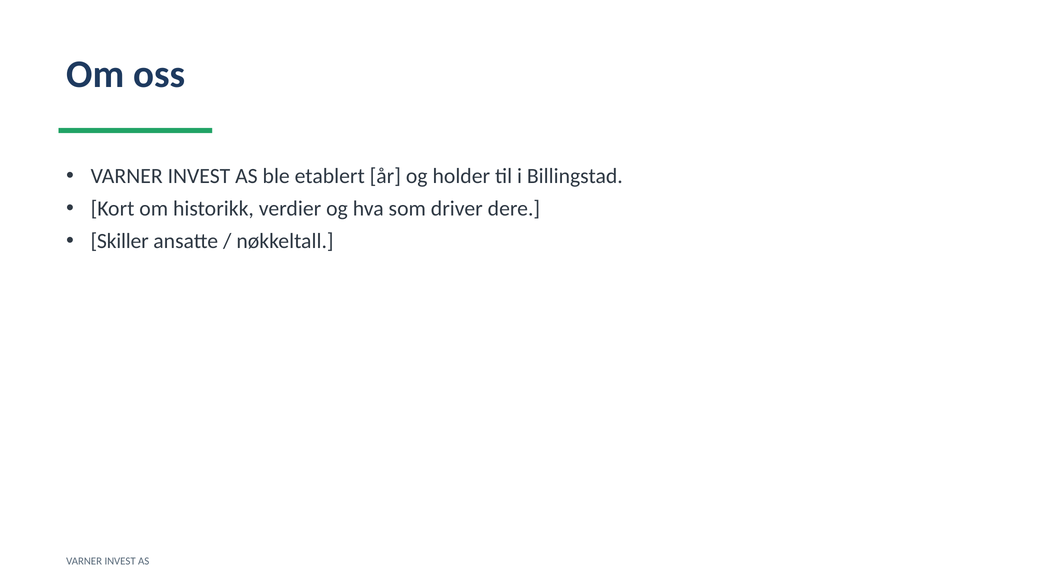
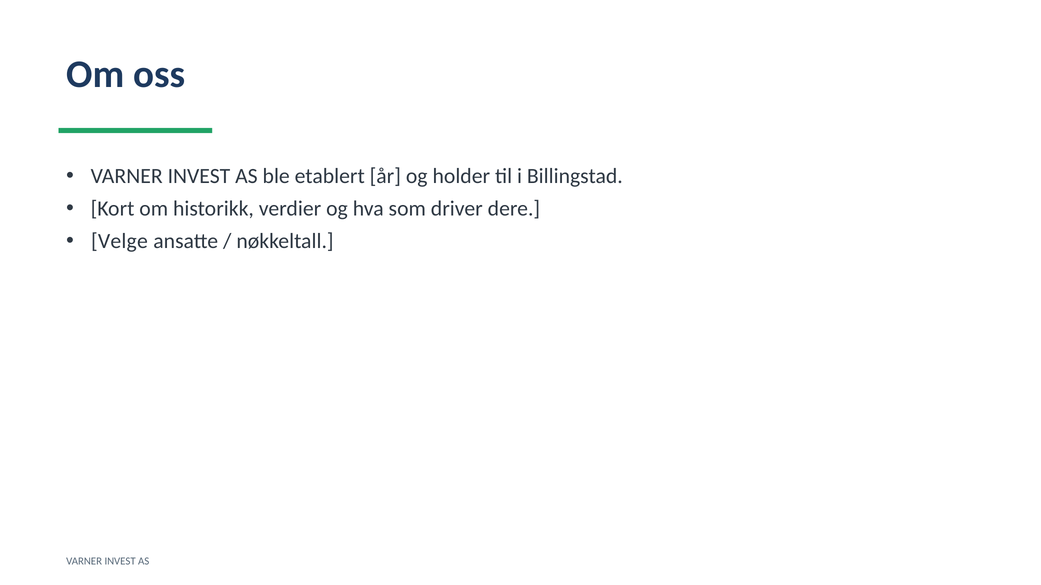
Skiller: Skiller -> Velge (119, 241)
